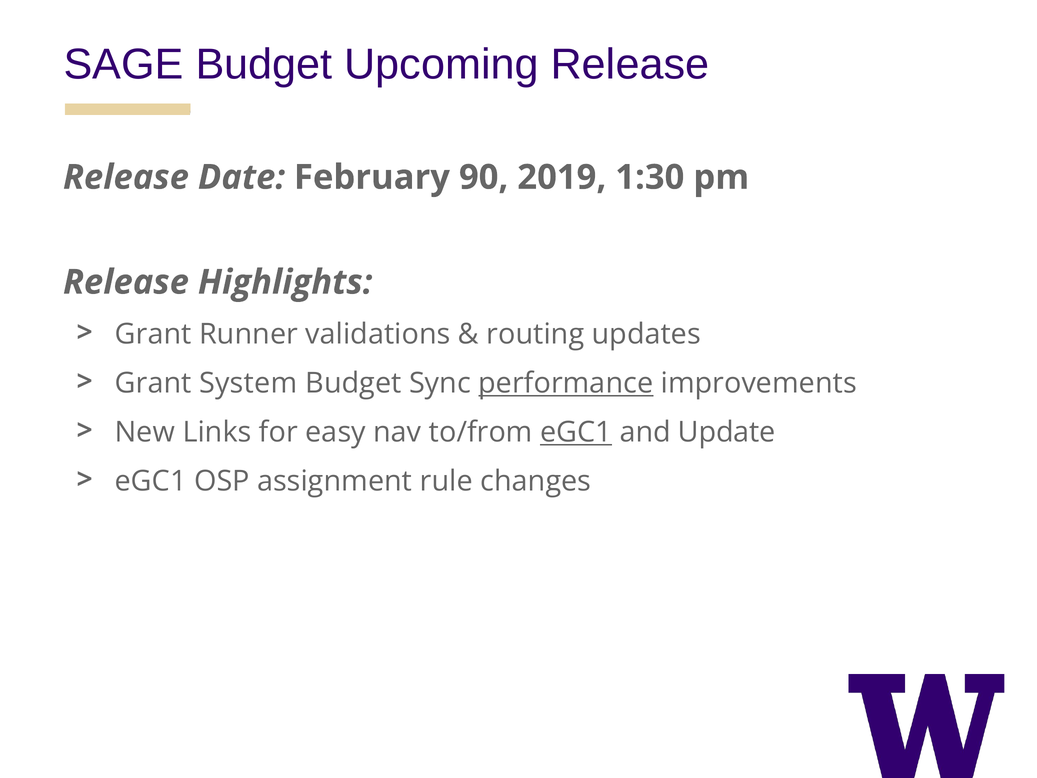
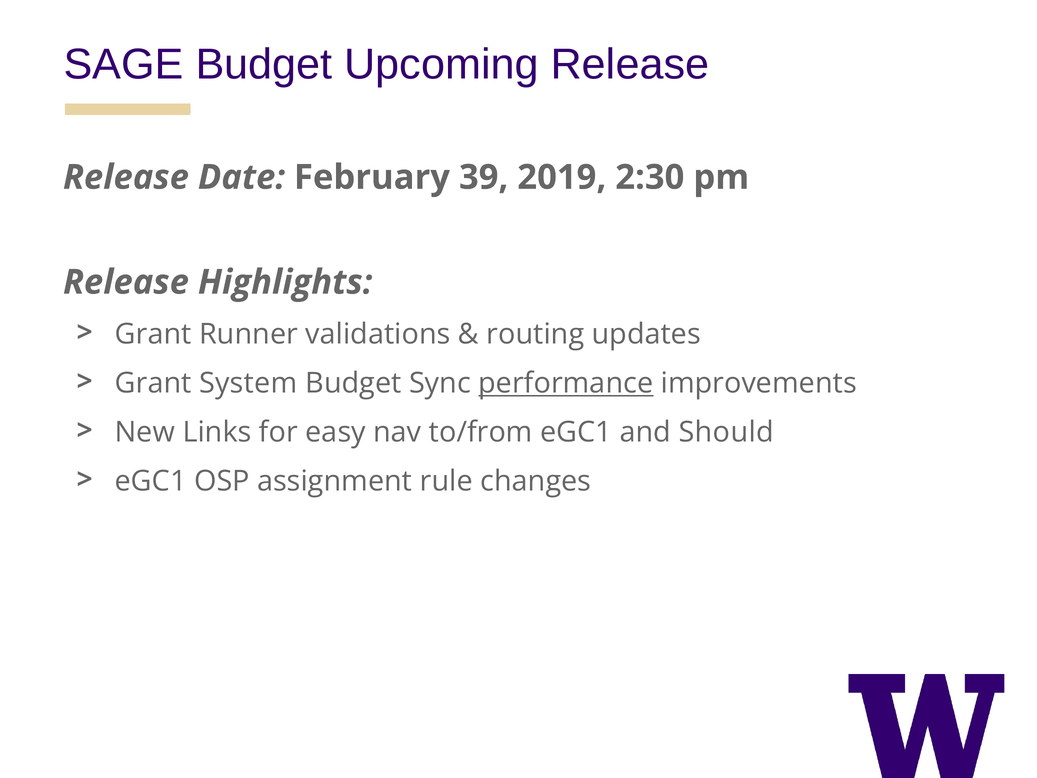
90: 90 -> 39 (484, 177)
1:30: 1:30 -> 2:30 (650, 177)
eGC1 underline: present -> none (576, 432)
Update: Update -> Should (726, 432)
